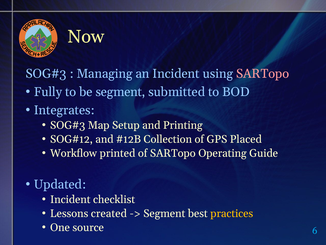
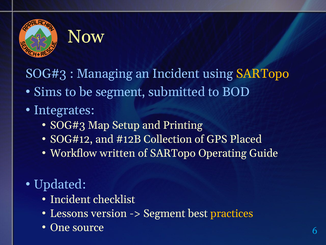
SARTopo colour: pink -> yellow (263, 73)
Fully: Fully -> Sims (48, 92)
printed: printed -> written (117, 153)
created: created -> version (109, 213)
